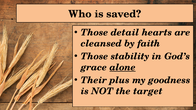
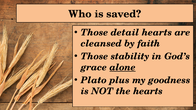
Their: Their -> Plato (94, 80)
the target: target -> hearts (148, 91)
